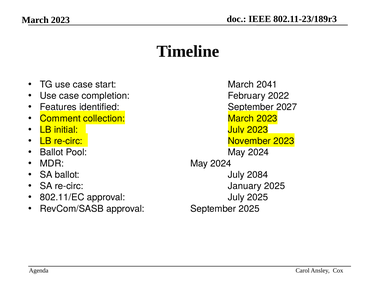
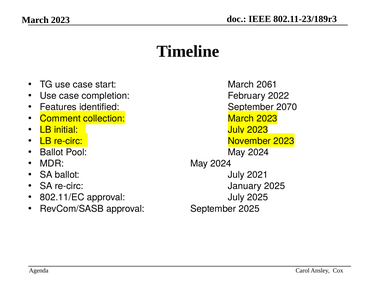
2041: 2041 -> 2061 (267, 85)
2027: 2027 -> 2070 (287, 107)
2084: 2084 -> 2021 (258, 175)
